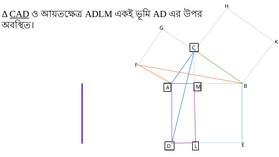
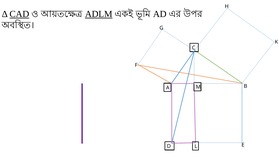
ADLM underline: none -> present (99, 14)
